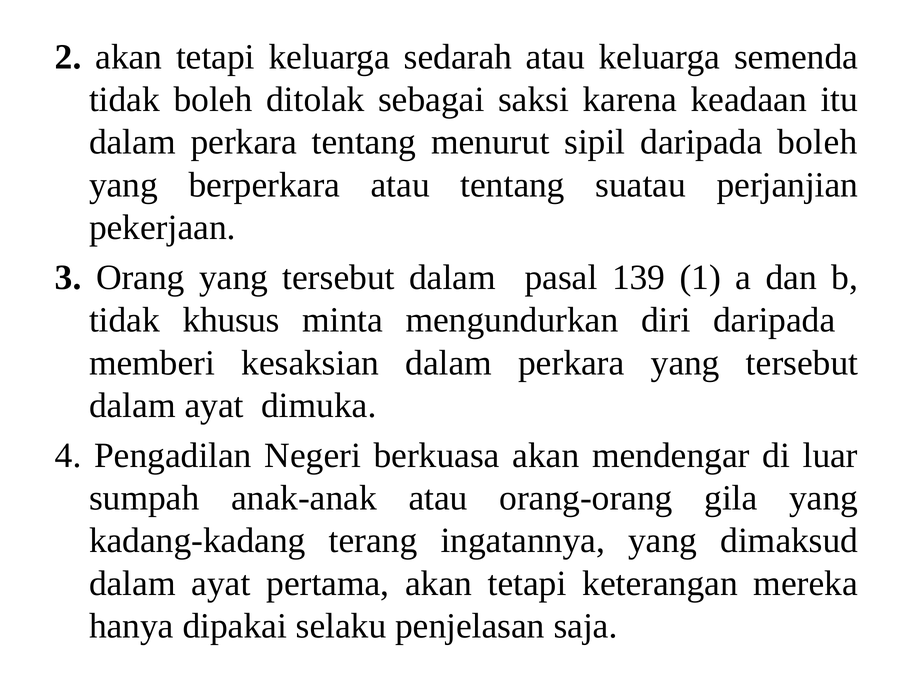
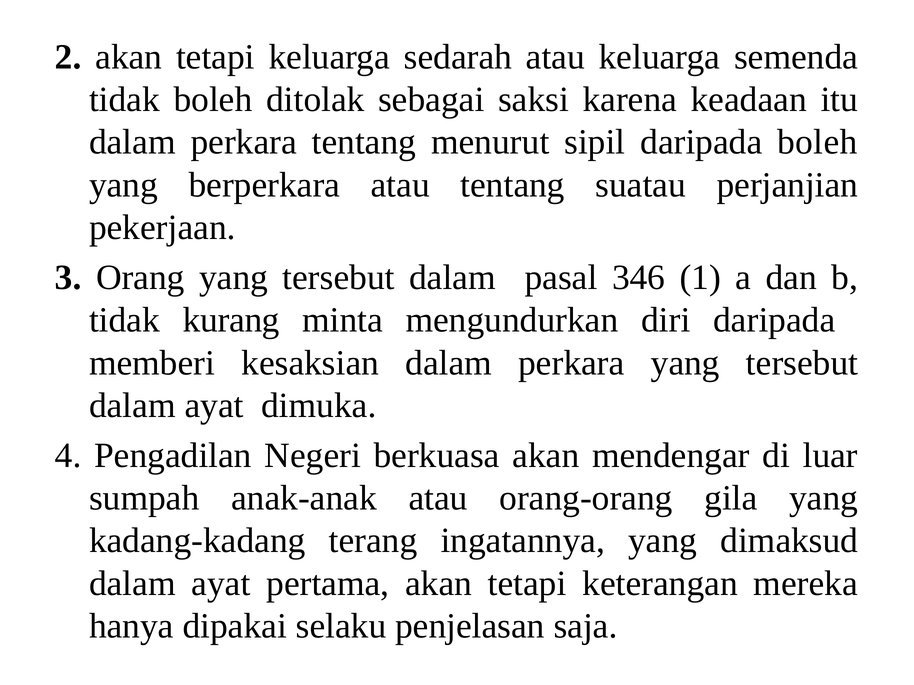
139: 139 -> 346 (639, 278)
khusus: khusus -> kurang (231, 320)
